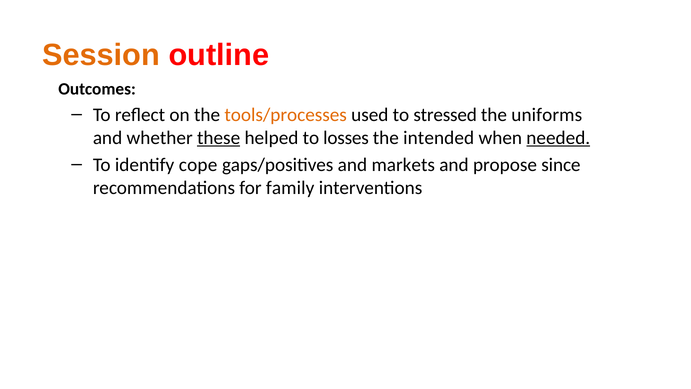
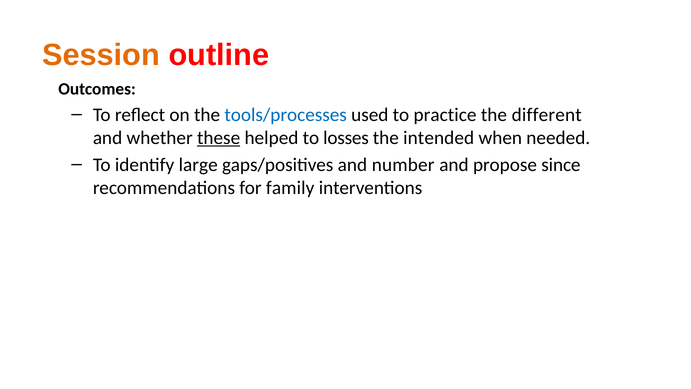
tools/processes colour: orange -> blue (286, 115)
stressed: stressed -> practice (445, 115)
uniforms: uniforms -> different (547, 115)
needed underline: present -> none (558, 138)
cope: cope -> large (198, 165)
markets: markets -> number (403, 165)
